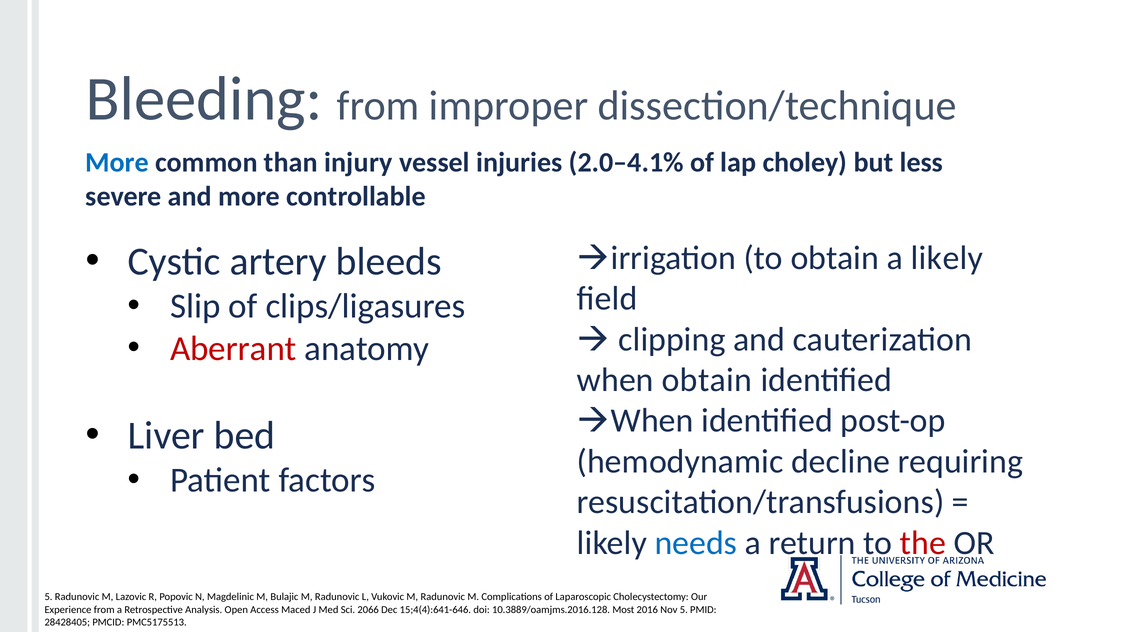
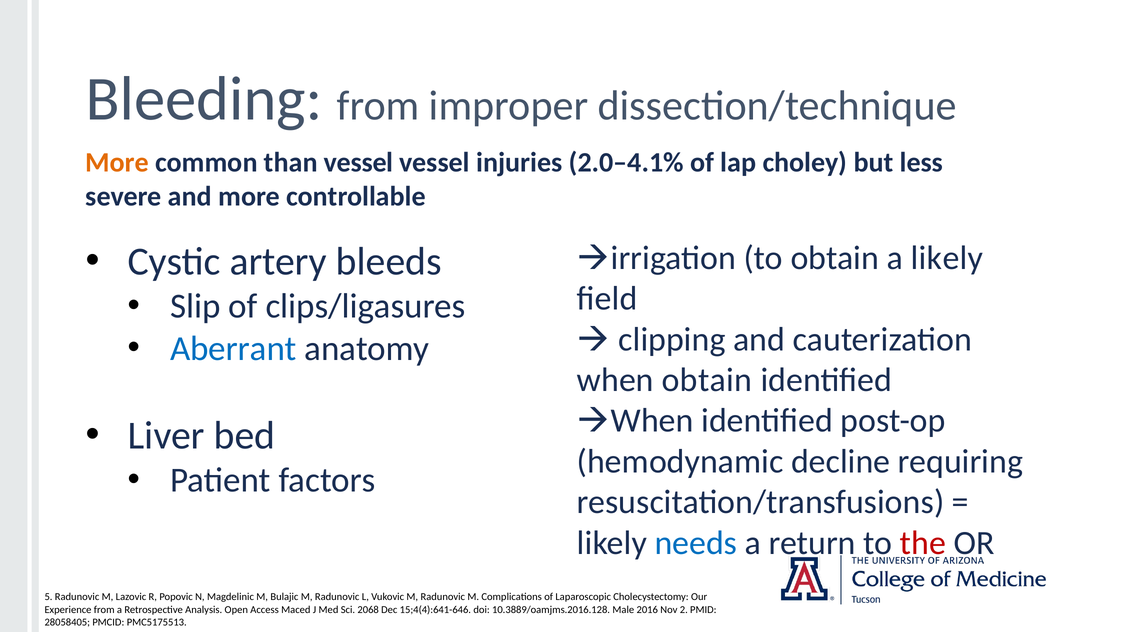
More colour: blue -> orange (117, 163)
than injury: injury -> vessel (359, 163)
Aberrant colour: red -> blue (233, 348)
2066: 2066 -> 2068 (368, 609)
Most: Most -> Male (623, 609)
Nov 5: 5 -> 2 (684, 609)
28428405: 28428405 -> 28058405 (67, 622)
